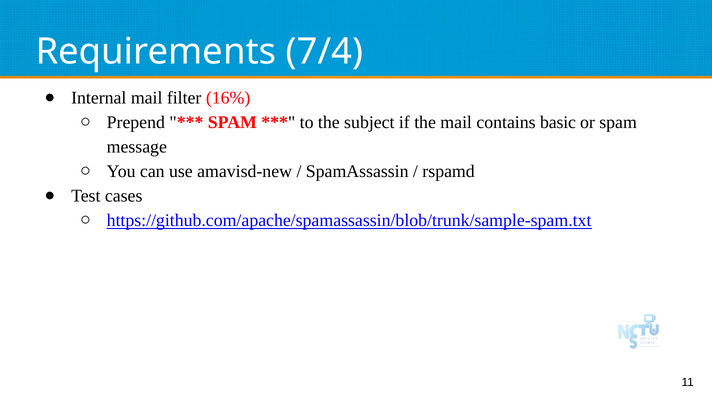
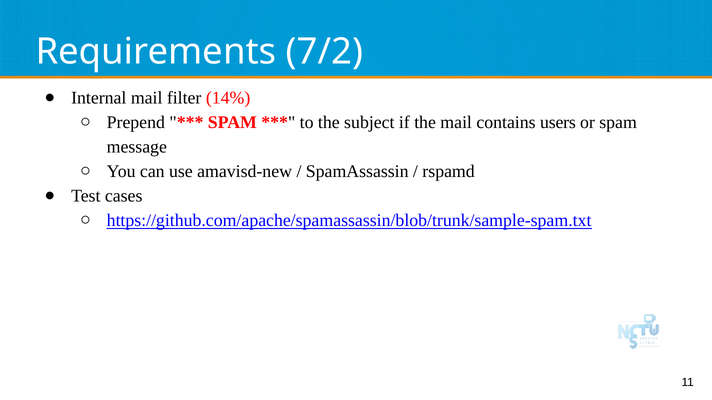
7/4: 7/4 -> 7/2 (324, 52)
16%: 16% -> 14% (228, 98)
basic: basic -> users (558, 123)
